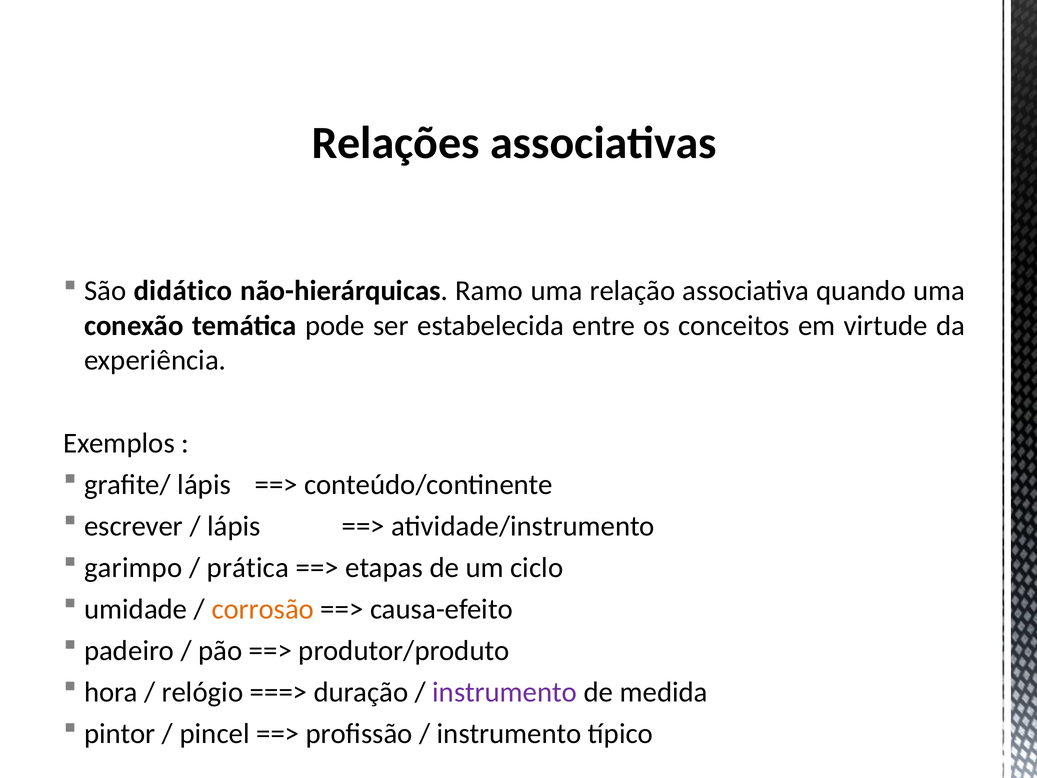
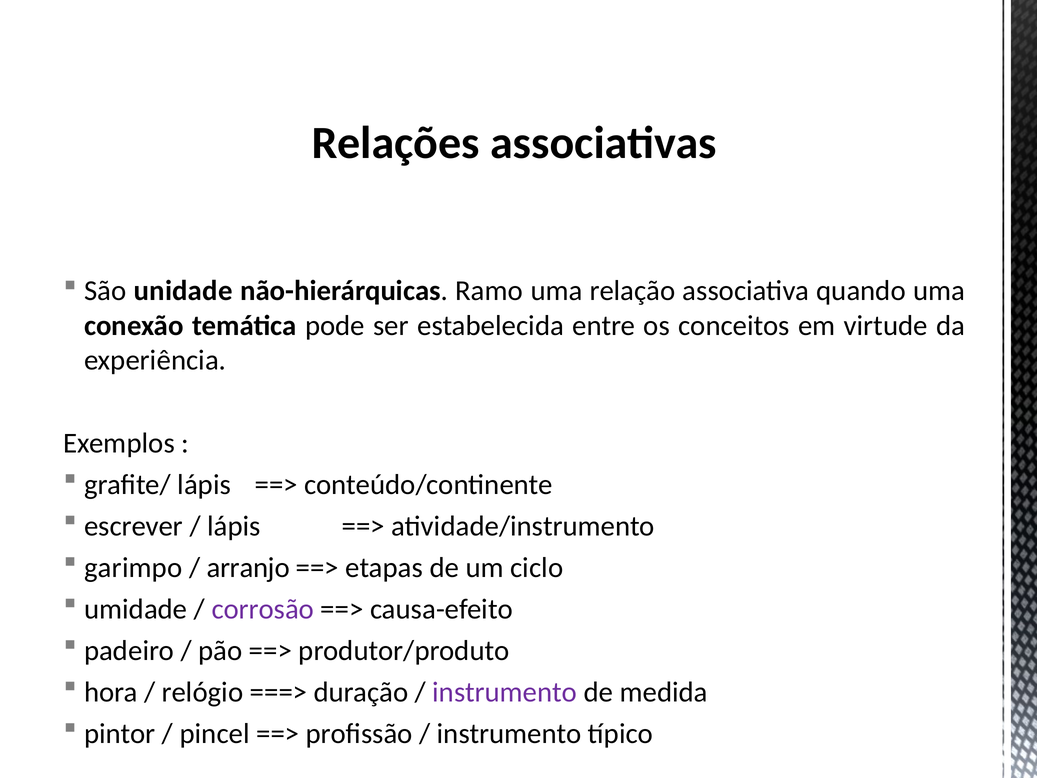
didático: didático -> unidade (183, 291)
prática: prática -> arranjo (248, 567)
corrosão colour: orange -> purple (263, 609)
